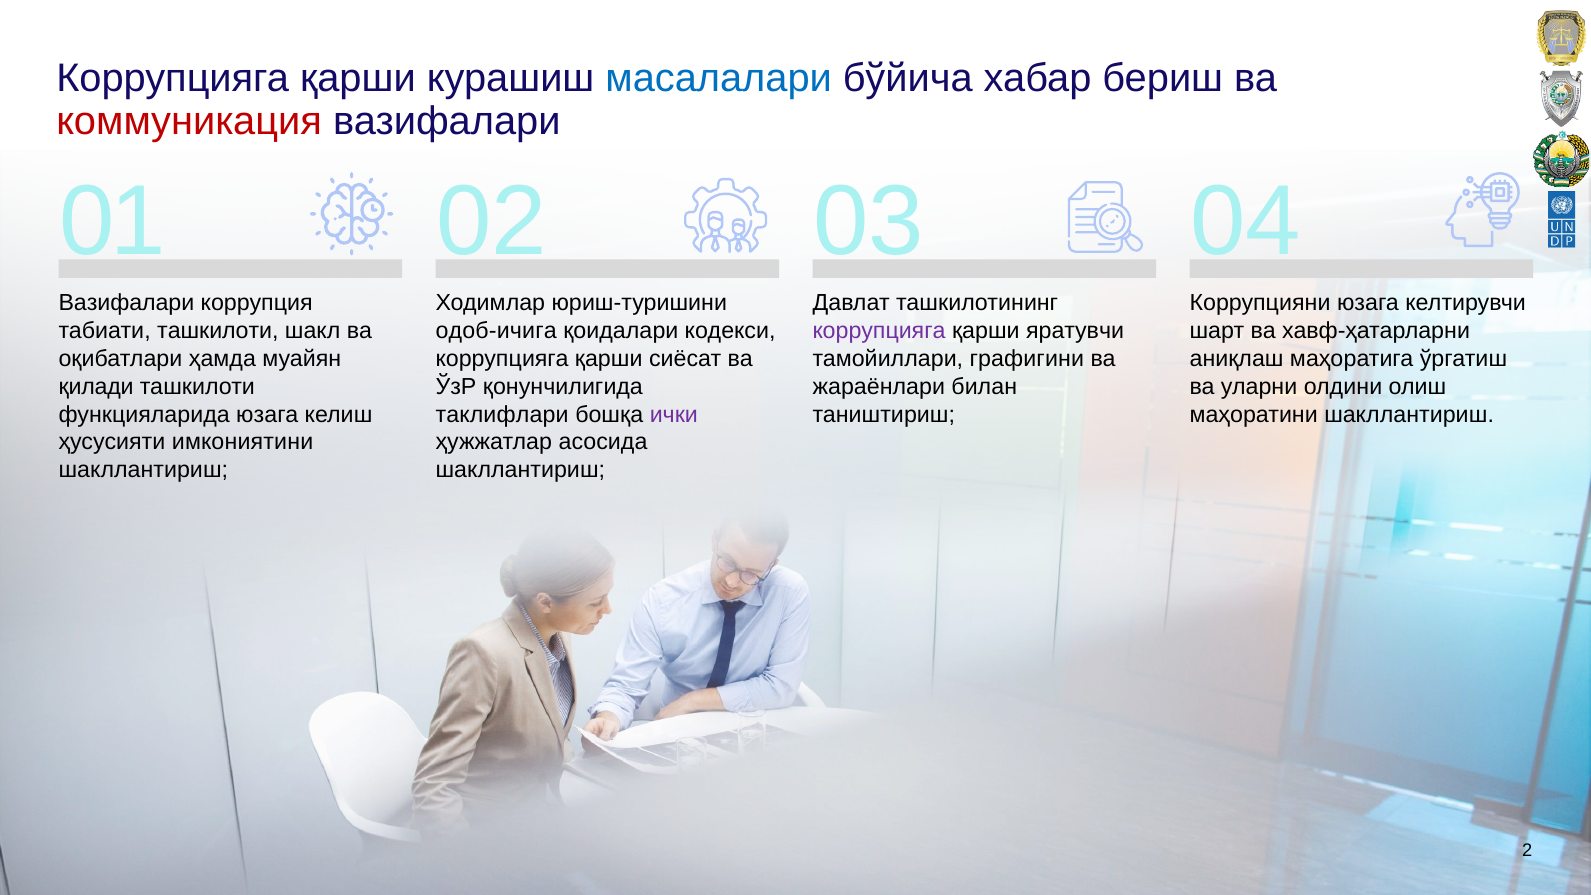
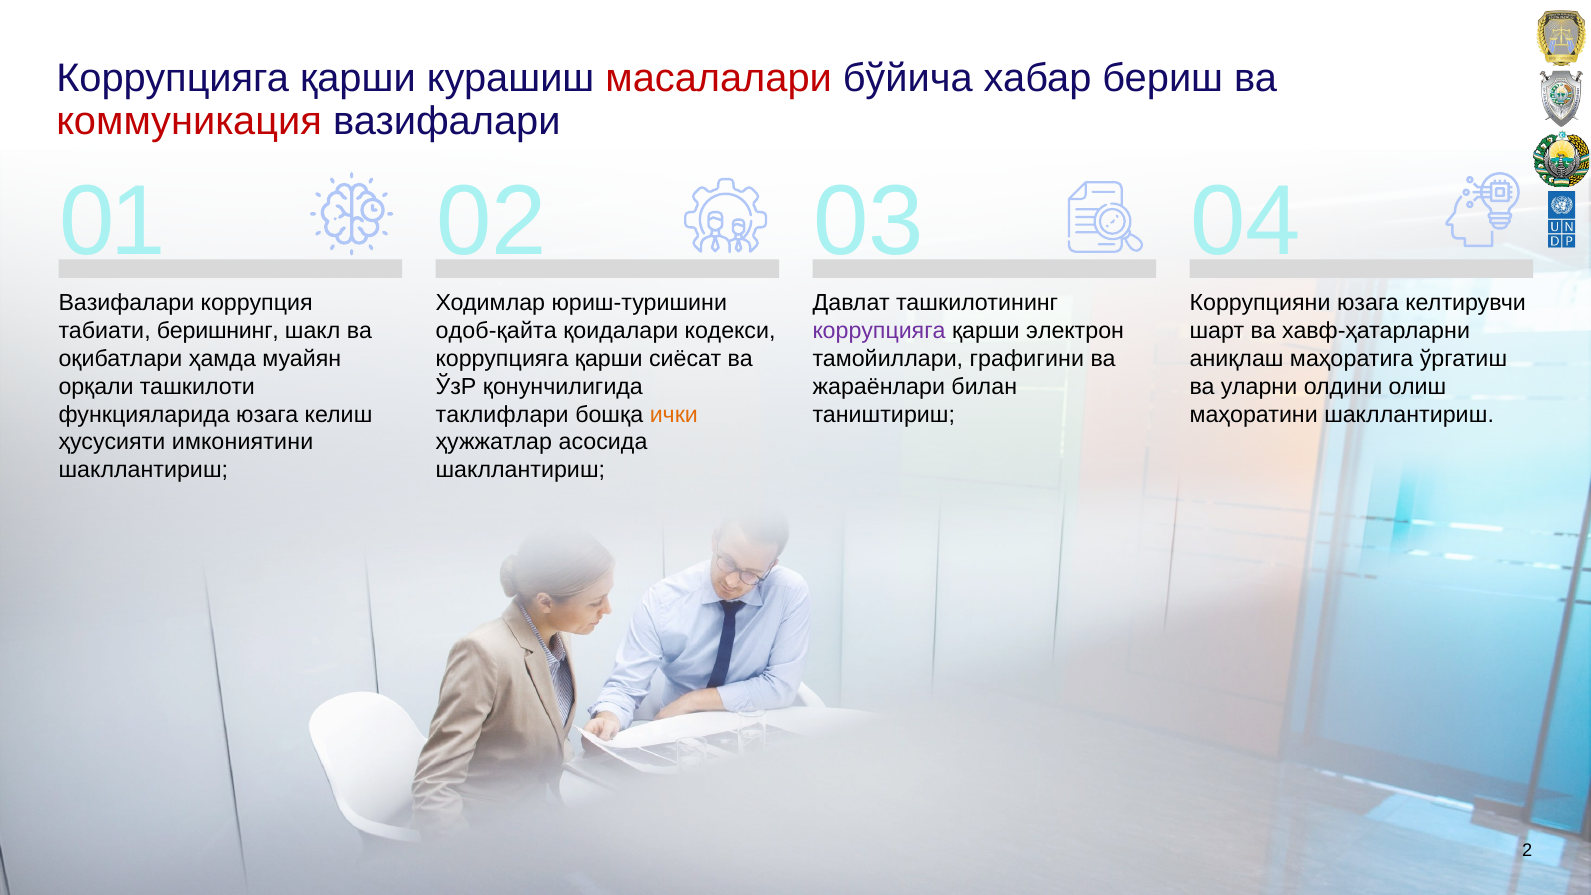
масалалари colour: blue -> red (719, 78)
табиати ташкилоти: ташкилоти -> беришнинг (218, 331)
одоб-ичига: одоб-ичига -> одоб-қайта (496, 331)
яратувчи: яратувчи -> электрон (1075, 331)
қилади: қилади -> орқали (96, 386)
ички colour: purple -> orange (674, 414)
